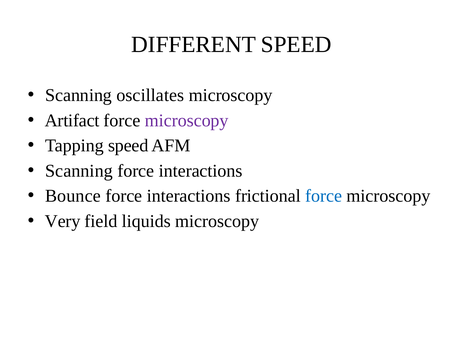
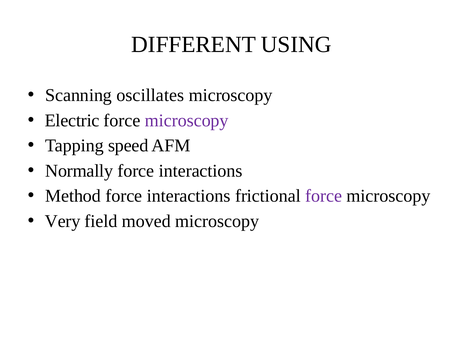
DIFFERENT SPEED: SPEED -> USING (296, 44)
Artifact: Artifact -> Electric (72, 121)
Scanning: Scanning -> Normally (79, 171)
Bounce: Bounce -> Method (73, 196)
force colour: blue -> purple (324, 196)
liquids: liquids -> moved (146, 221)
